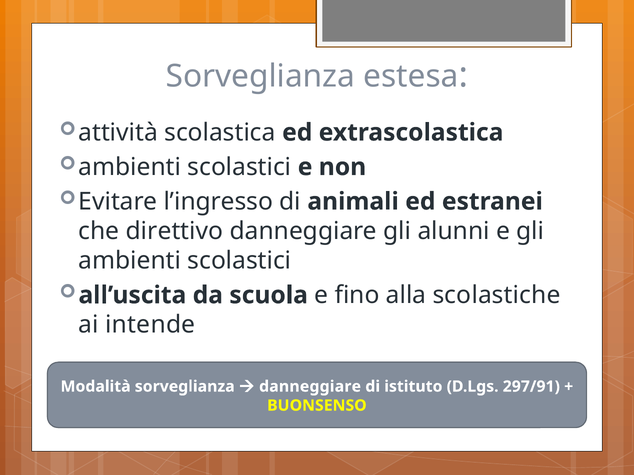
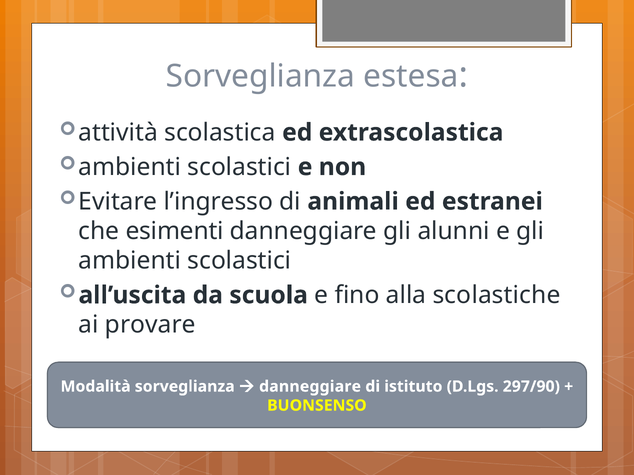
direttivo: direttivo -> esimenti (175, 231)
intende: intende -> provare (150, 325)
297/91: 297/91 -> 297/90 (531, 387)
